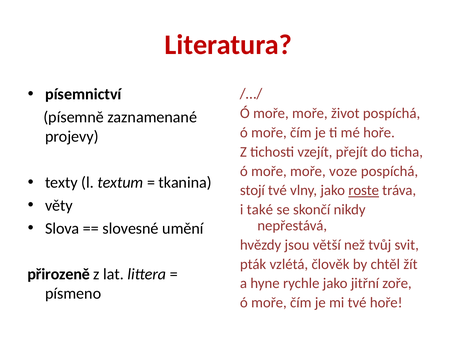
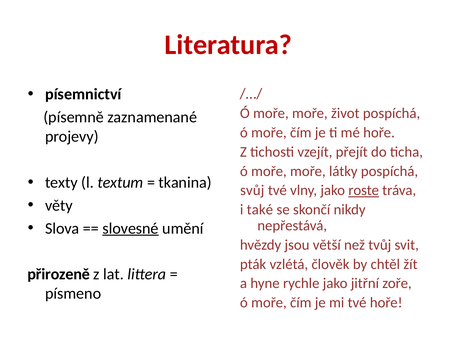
voze: voze -> látky (343, 171)
stojí: stojí -> svůj (252, 190)
slovesné underline: none -> present (131, 228)
